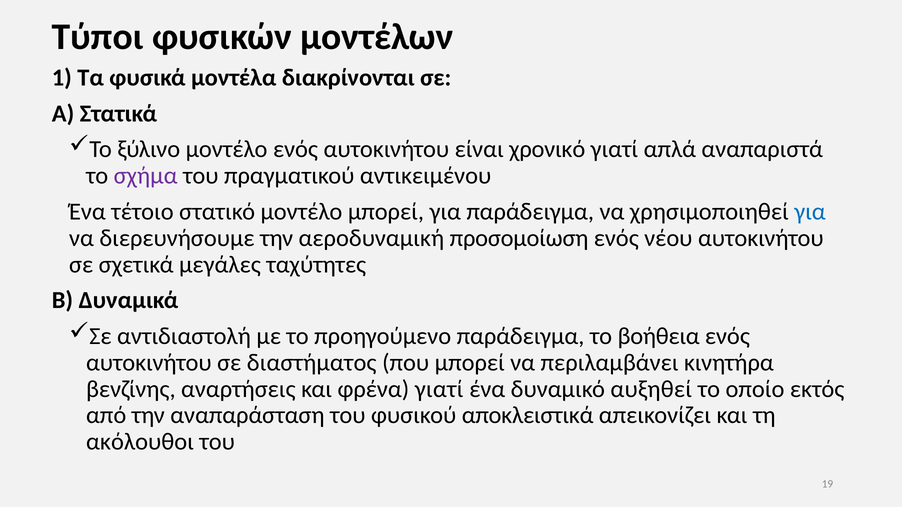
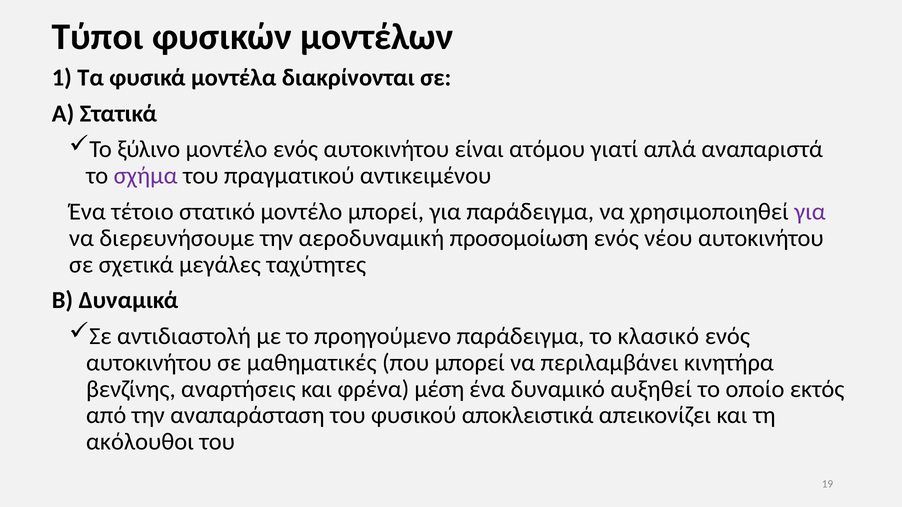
χρονικό: χρονικό -> ατόμου (547, 149)
για colour: blue -> purple (810, 212)
βοήθεια: βοήθεια -> κλασικό (658, 336)
διαστήματος: διαστήματος -> μαθηματικές (312, 363)
φρένα γιατί: γιατί -> μέση (439, 389)
